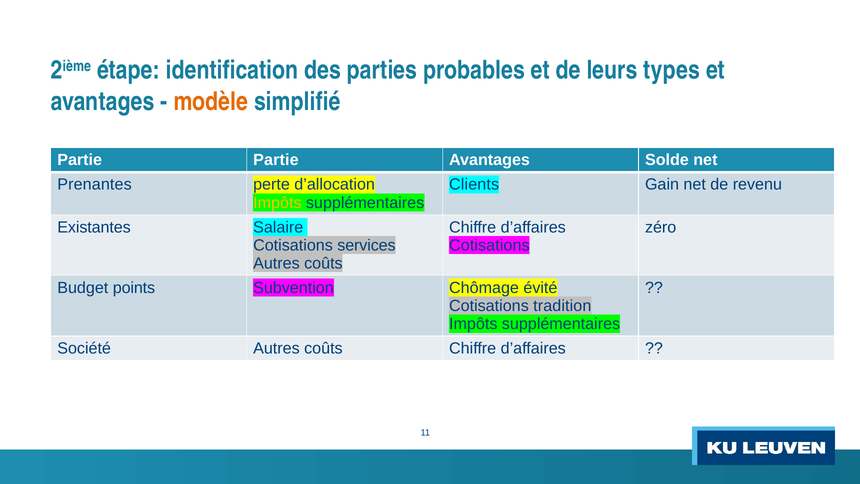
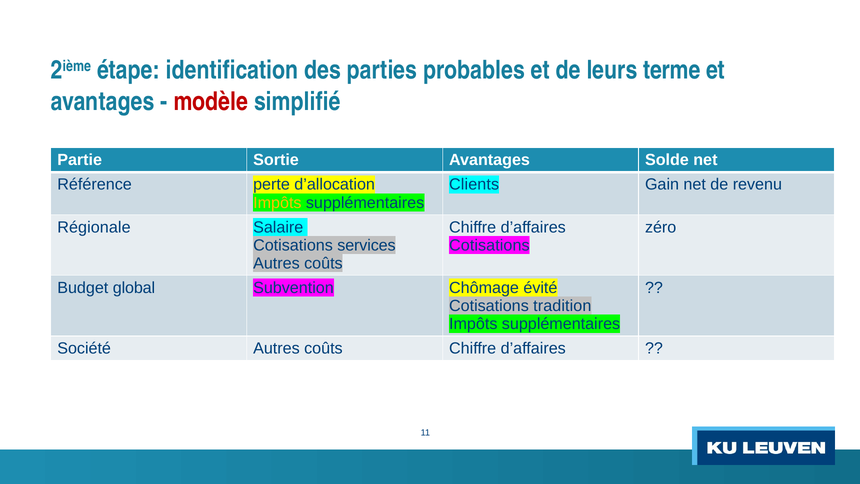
types: types -> terme (672, 70)
modèle colour: orange -> red (211, 102)
Partie Partie: Partie -> Sortie (276, 160)
Prenantes: Prenantes -> Référence (95, 185)
Existantes: Existantes -> Régionale (94, 227)
points: points -> global (134, 288)
